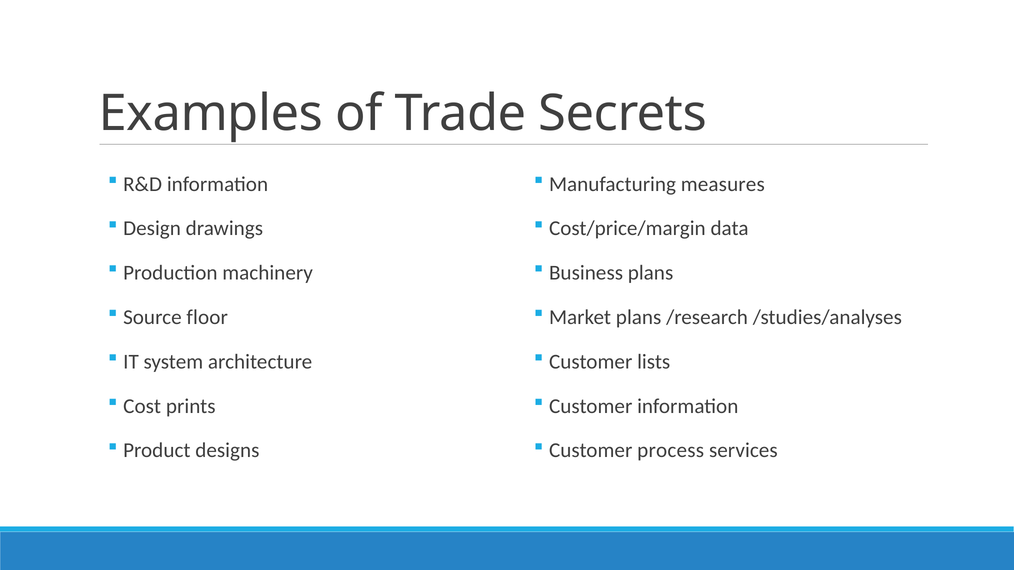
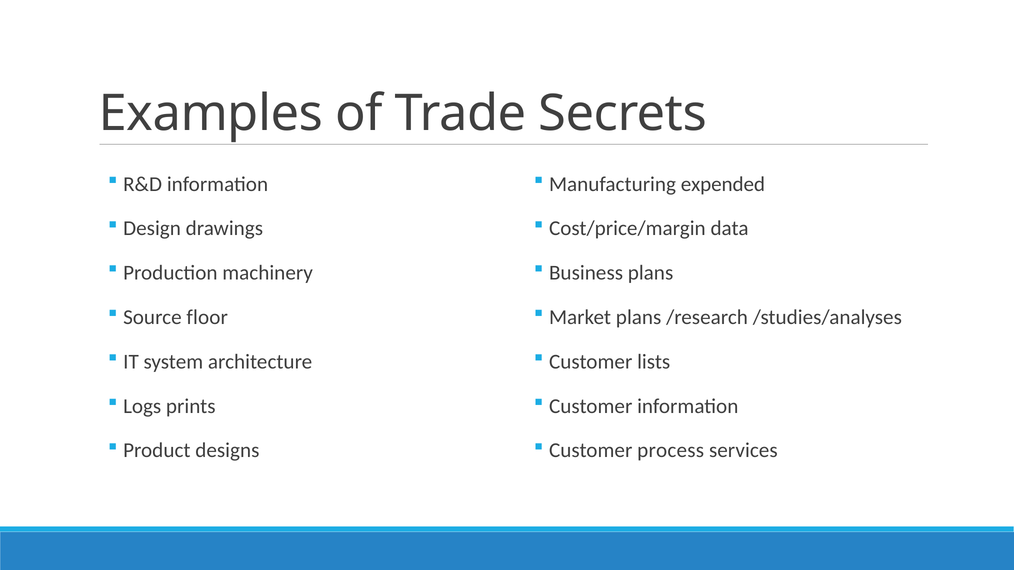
measures: measures -> expended (723, 184)
Cost: Cost -> Logs (142, 406)
